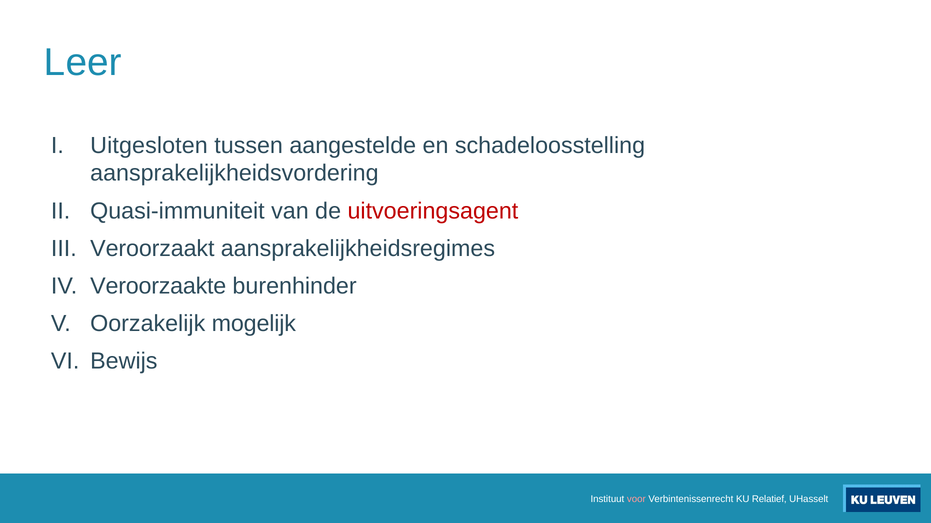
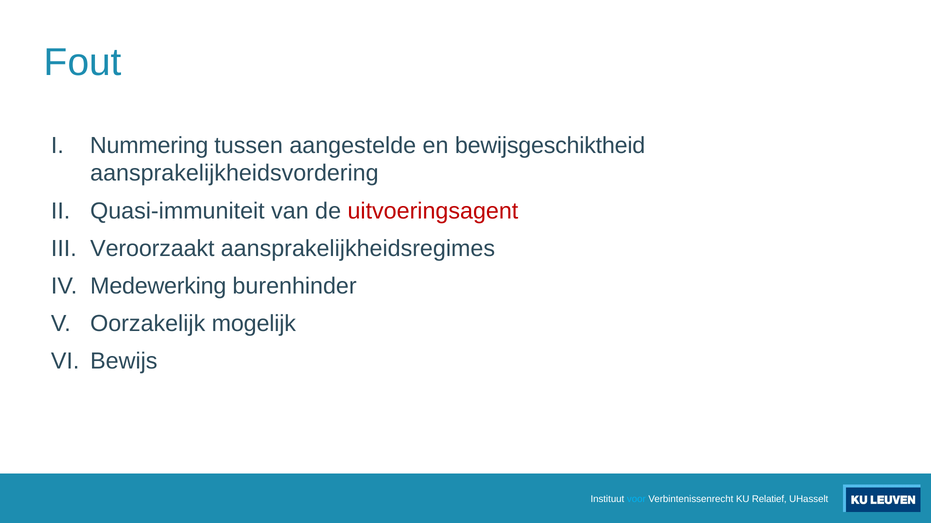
Leer: Leer -> Fout (83, 62)
Uitgesloten: Uitgesloten -> Nummering (149, 146)
schadeloosstelling: schadeloosstelling -> bewijsgeschiktheid (550, 146)
Veroorzaakte: Veroorzaakte -> Medewerking (158, 286)
voor colour: pink -> light blue (636, 500)
